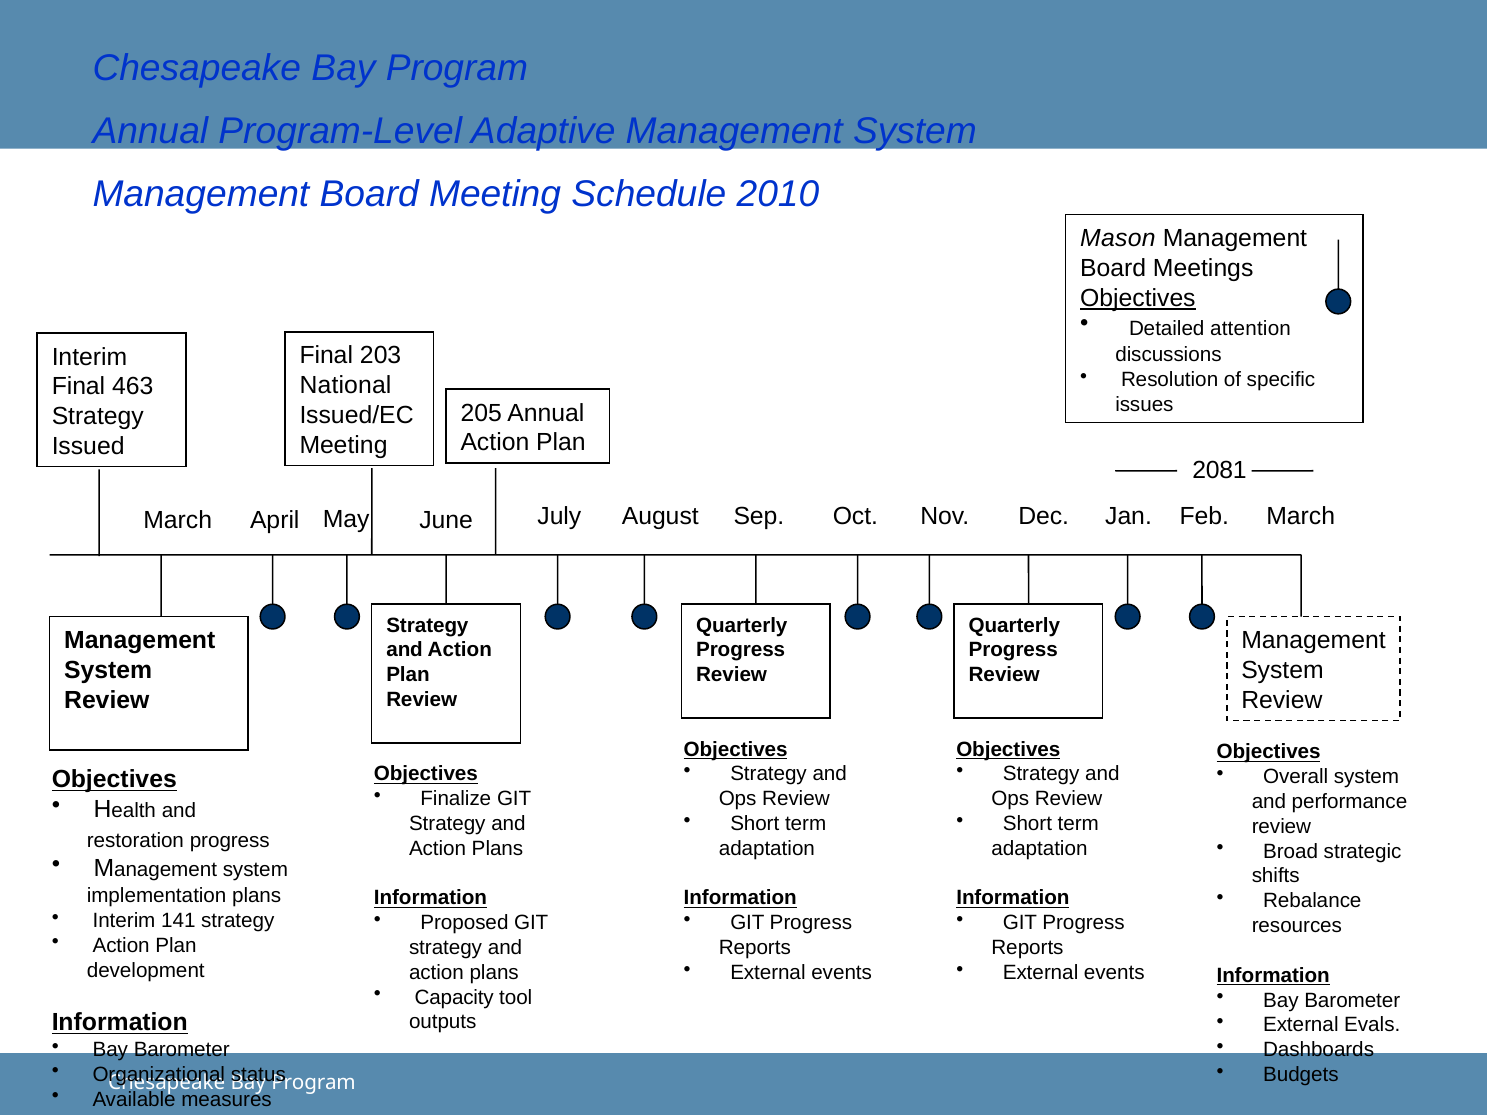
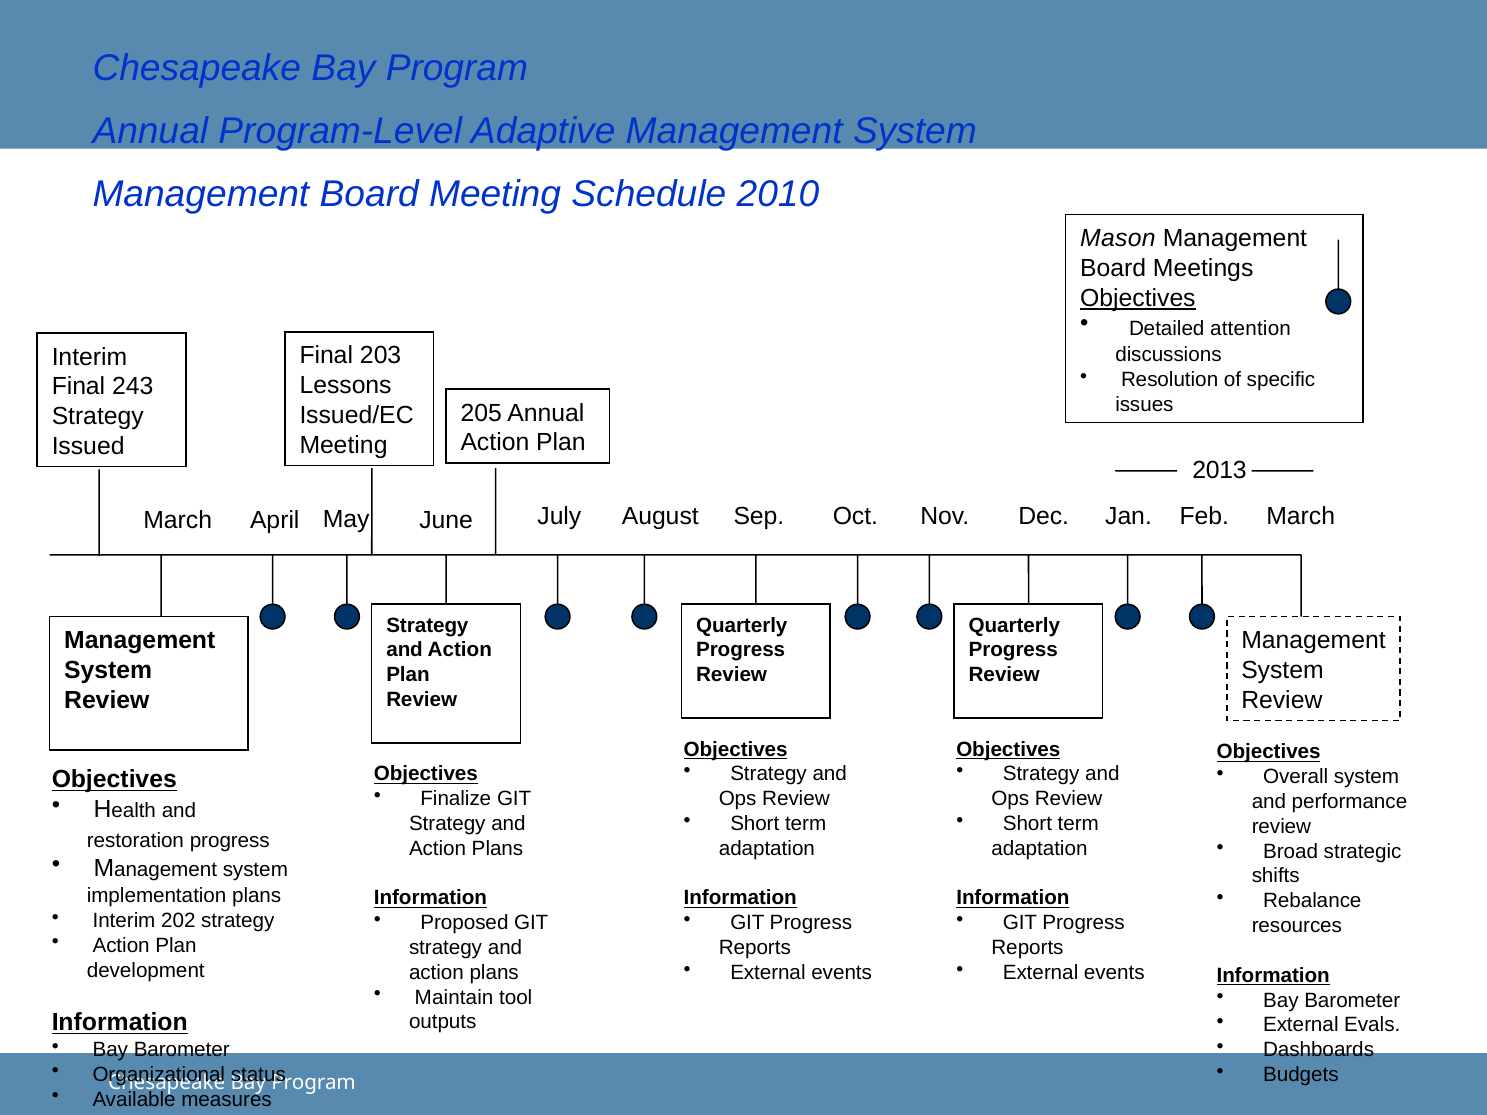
National: National -> Lessons (346, 386)
463: 463 -> 243 (133, 387)
2081: 2081 -> 2013 (1219, 470)
141: 141 -> 202 (178, 921)
Capacity: Capacity -> Maintain (454, 998)
